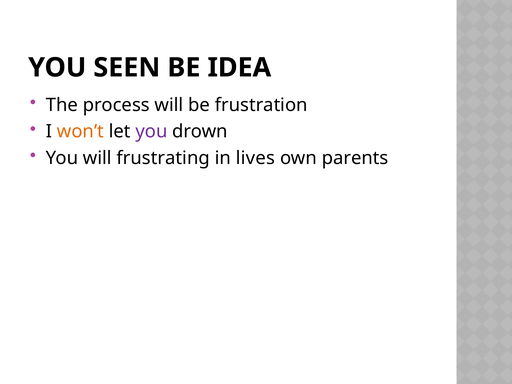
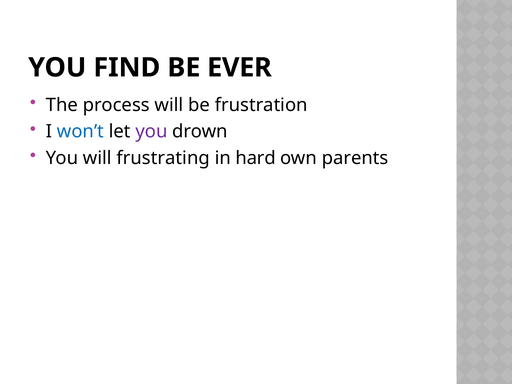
SEEN: SEEN -> FIND (127, 68)
IDEA: IDEA -> EVER (239, 68)
won’t colour: orange -> blue (80, 131)
lives: lives -> hard (256, 158)
